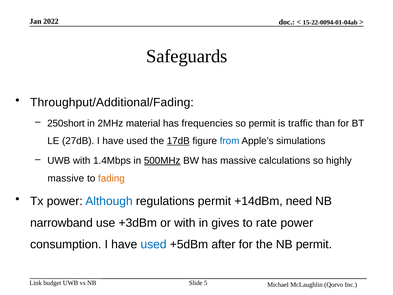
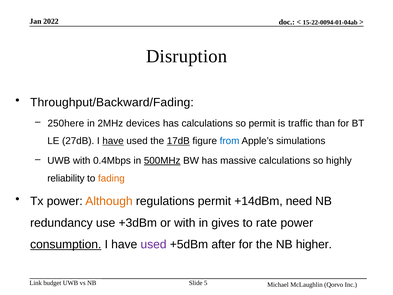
Safeguards: Safeguards -> Disruption (187, 56)
Throughput/Additional/Fading: Throughput/Additional/Fading -> Throughput/Backward/Fading (112, 102)
250short: 250short -> 250here (66, 123)
material: material -> devices (143, 123)
has frequencies: frequencies -> calculations (207, 123)
have underline: none -> present (113, 141)
1.4Mbps: 1.4Mbps -> 0.4Mbps (112, 161)
massive: massive -> reliability (66, 178)
Although colour: blue -> orange (109, 201)
narrowband: narrowband -> redundancy (61, 223)
consumption underline: none -> present (66, 244)
used colour: blue -> purple (154, 244)
NB permit: permit -> higher (314, 244)
